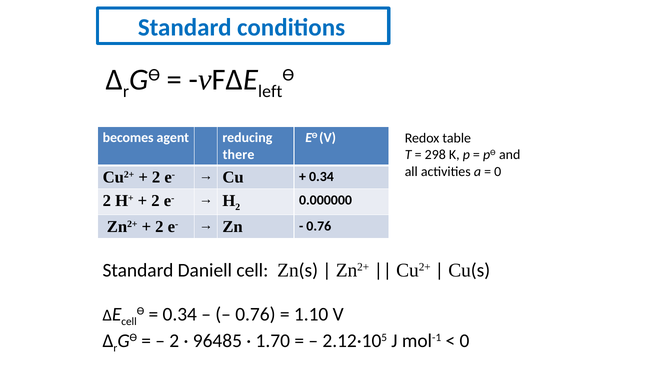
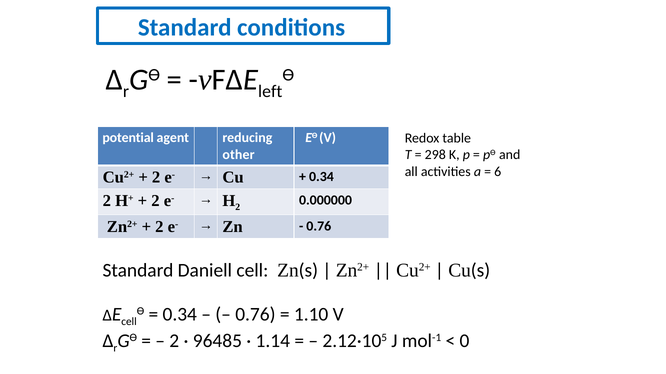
becomes: becomes -> potential (128, 138)
there: there -> other (239, 155)
0: 0 -> 6 (498, 172)
1.70: 1.70 -> 1.14 (273, 341)
